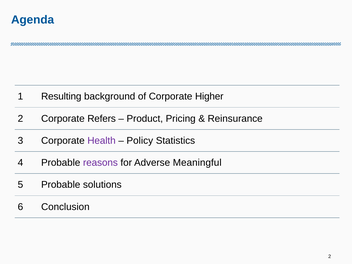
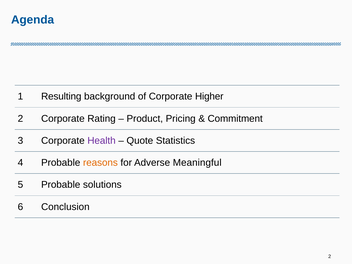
Refers: Refers -> Rating (102, 119)
Reinsurance: Reinsurance -> Commitment (235, 119)
Policy: Policy -> Quote (140, 141)
reasons colour: purple -> orange (100, 163)
